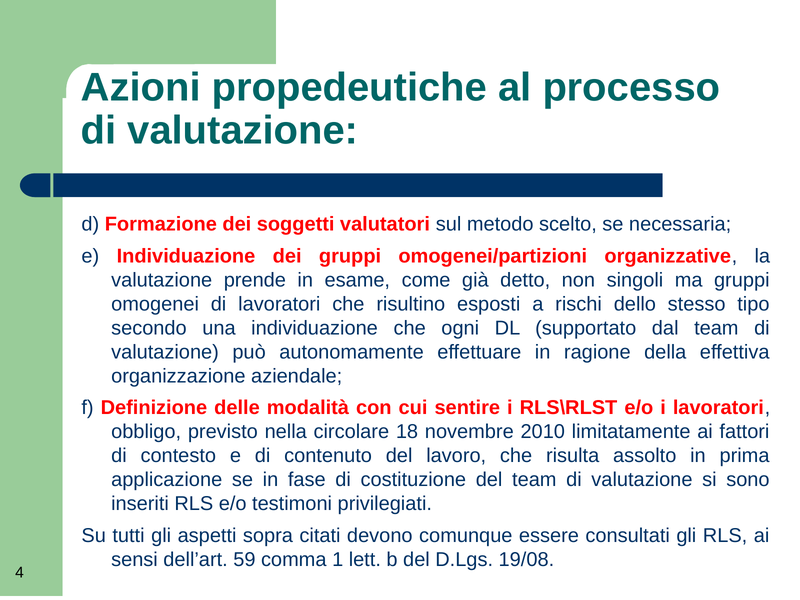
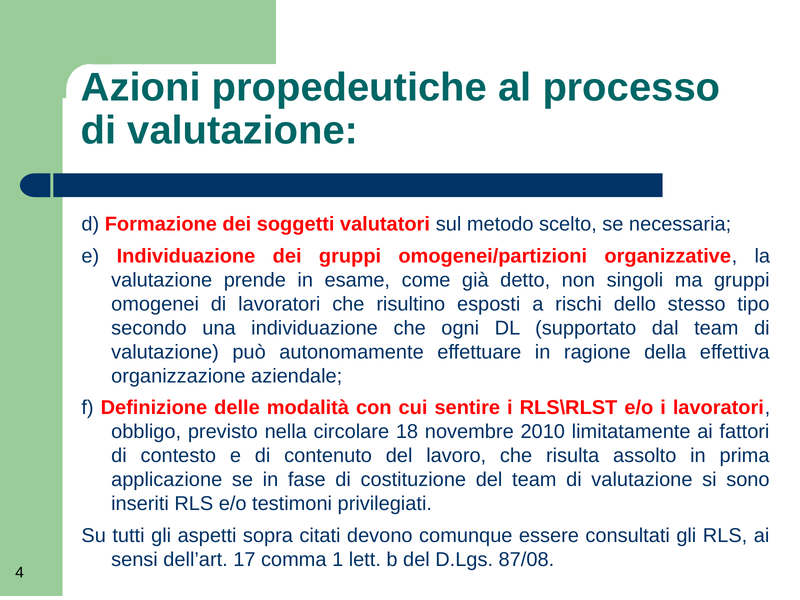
59: 59 -> 17 (244, 559)
19/08: 19/08 -> 87/08 (526, 559)
